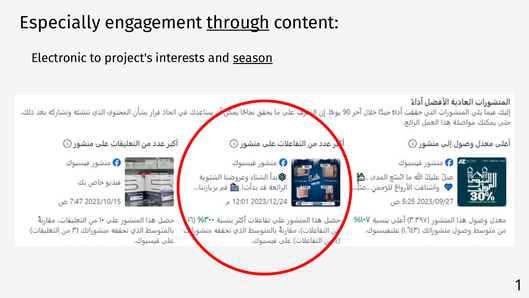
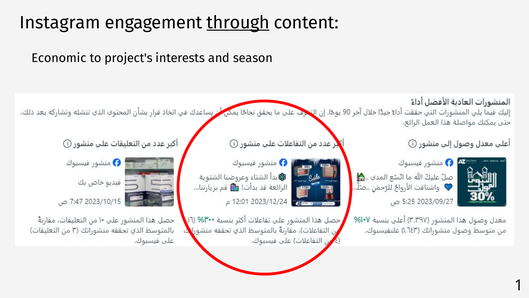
Especially: Especially -> Instagram (60, 22)
Electronic: Electronic -> Economic (59, 58)
season underline: present -> none (253, 58)
